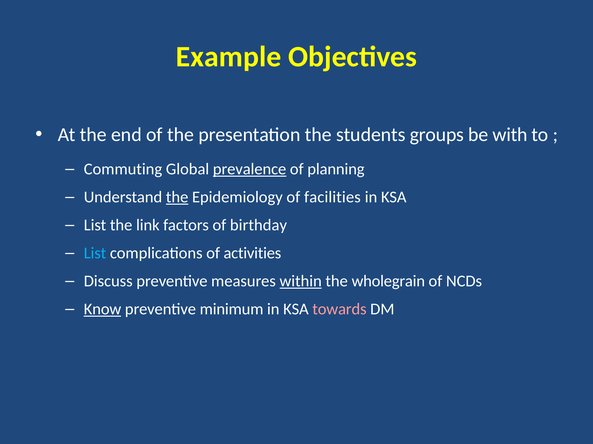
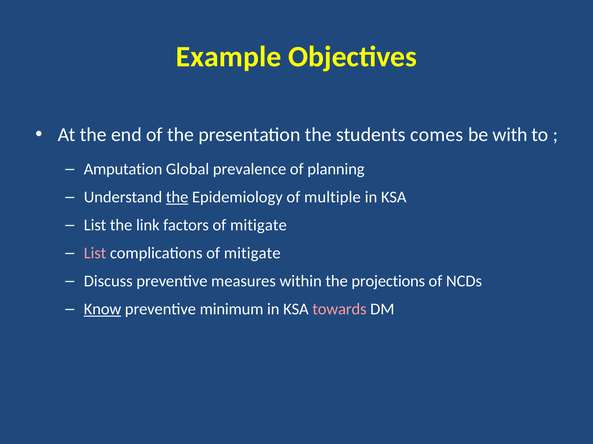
groups: groups -> comes (437, 135)
Commuting: Commuting -> Amputation (123, 170)
prevalence underline: present -> none (250, 170)
facilities: facilities -> multiple (332, 198)
factors of birthday: birthday -> mitigate (258, 226)
List colour: light blue -> pink (95, 254)
complications of activities: activities -> mitigate (252, 254)
within underline: present -> none (301, 282)
wholegrain: wholegrain -> projections (388, 282)
